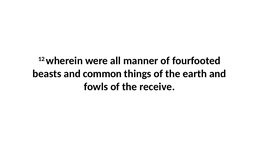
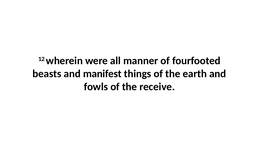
common: common -> manifest (102, 74)
